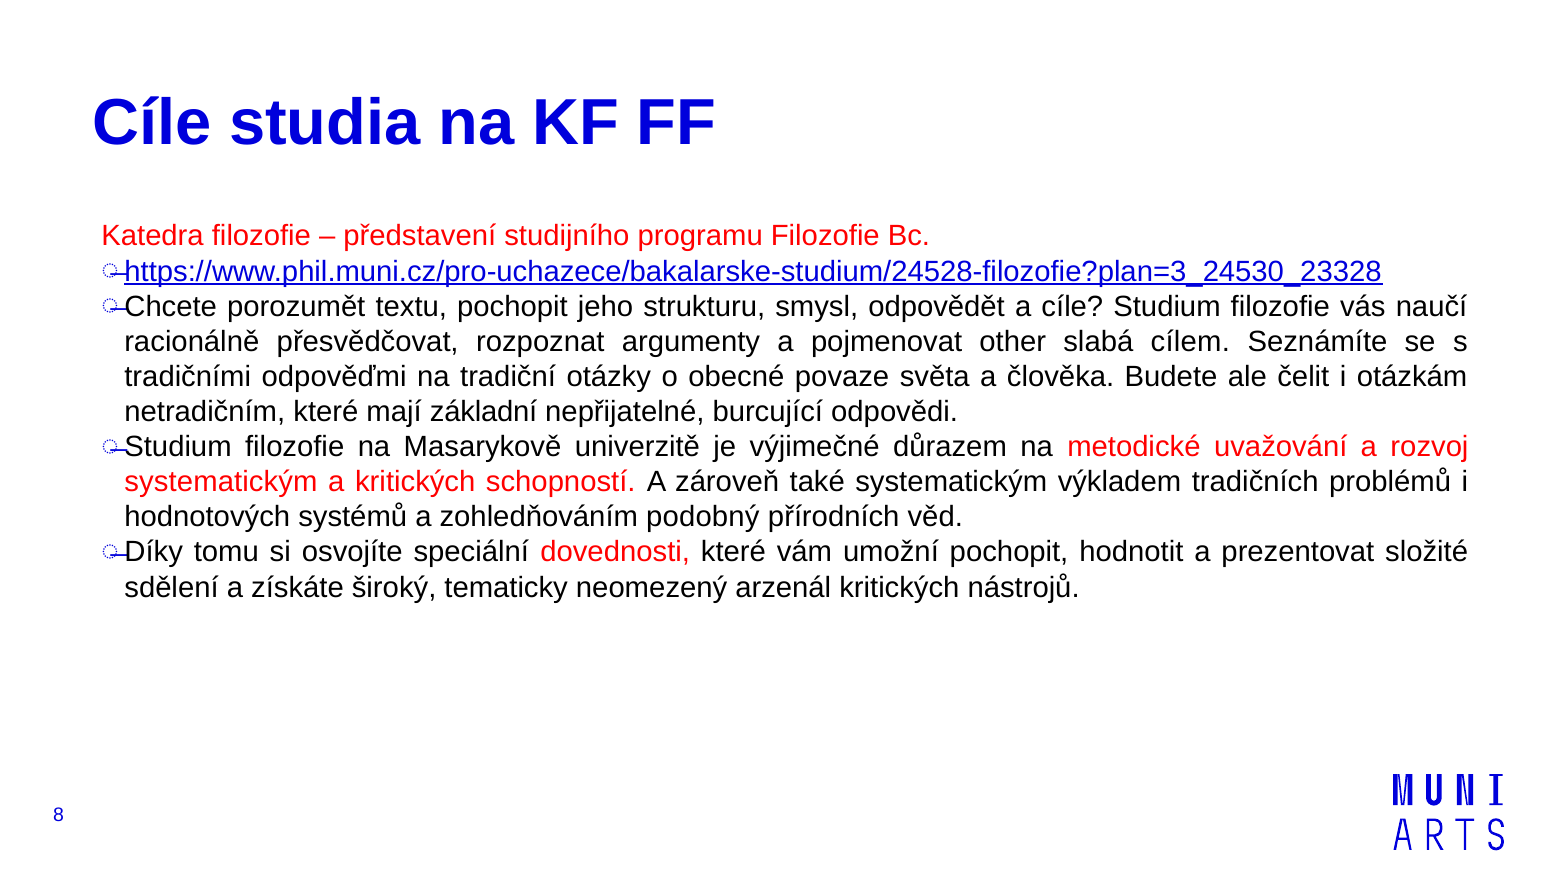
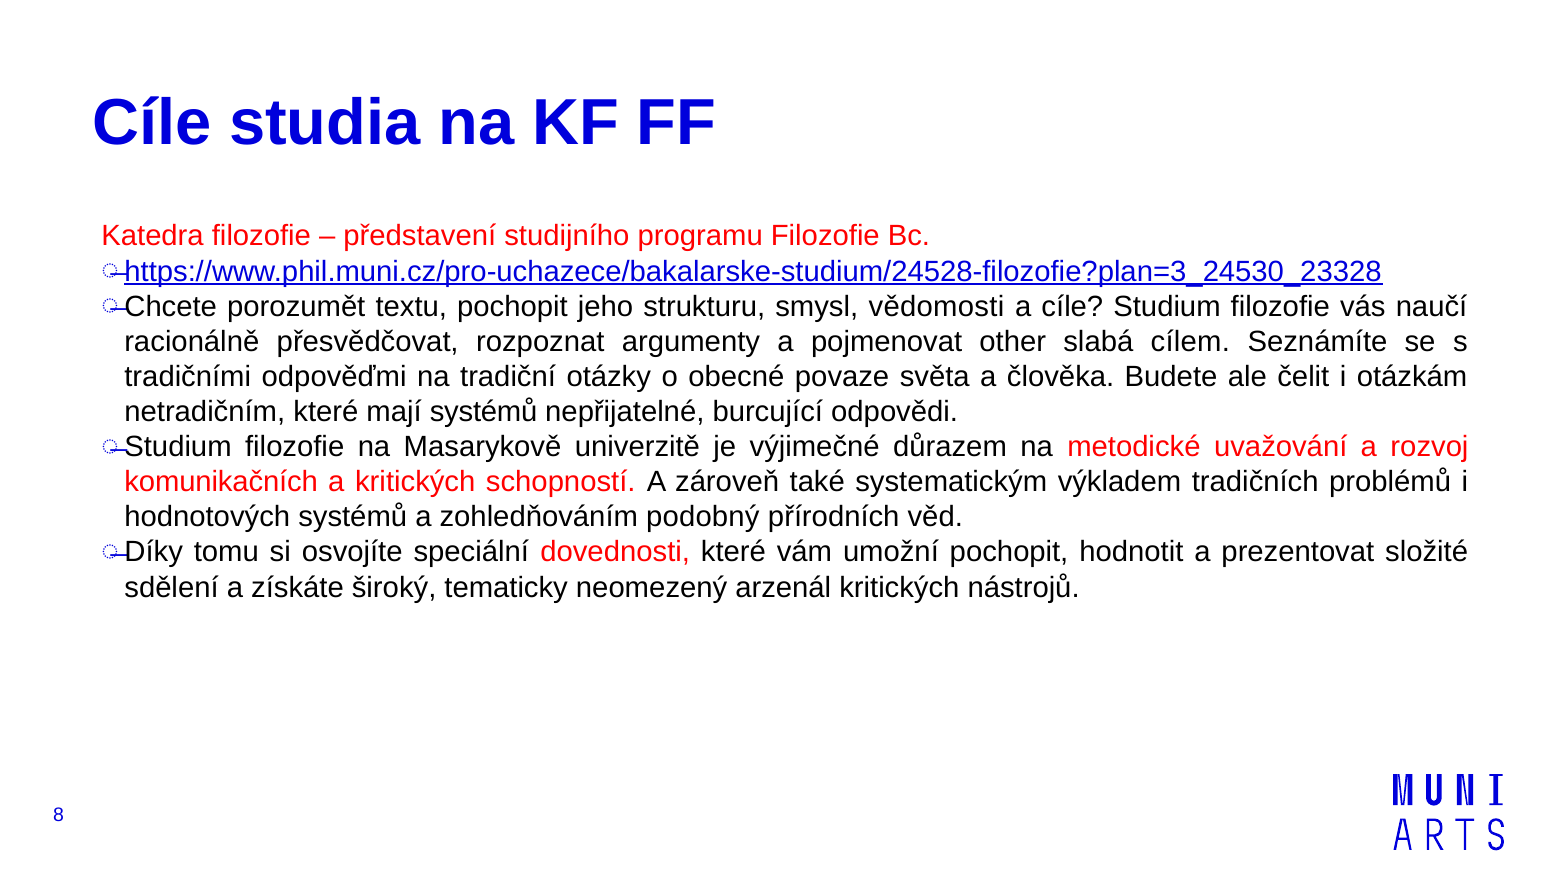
odpovědět: odpovědět -> vědomosti (936, 306)
mají základní: základní -> systémů (484, 412)
systematickým: systematickým -> komunikačních (221, 482)
